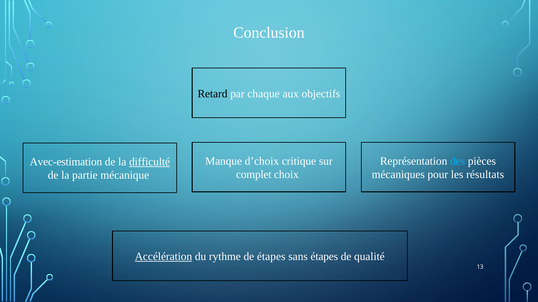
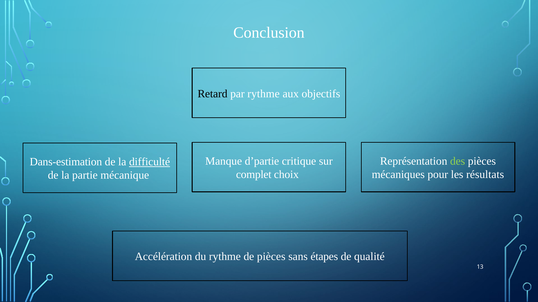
par chaque: chaque -> rythme (264, 94)
d’choix: d’choix -> d’partie (262, 161)
des colour: light blue -> light green (458, 161)
Avec-estimation: Avec-estimation -> Dans-estimation (66, 162)
Accélération underline: present -> none (163, 257)
de étapes: étapes -> pièces (271, 257)
